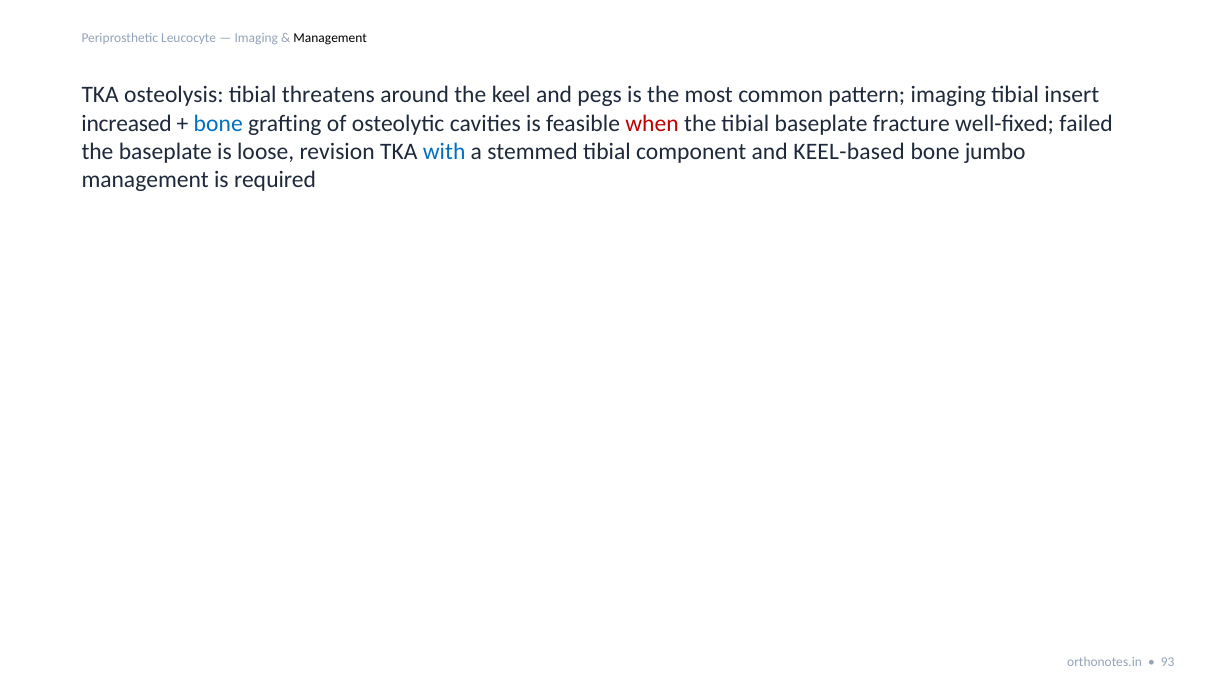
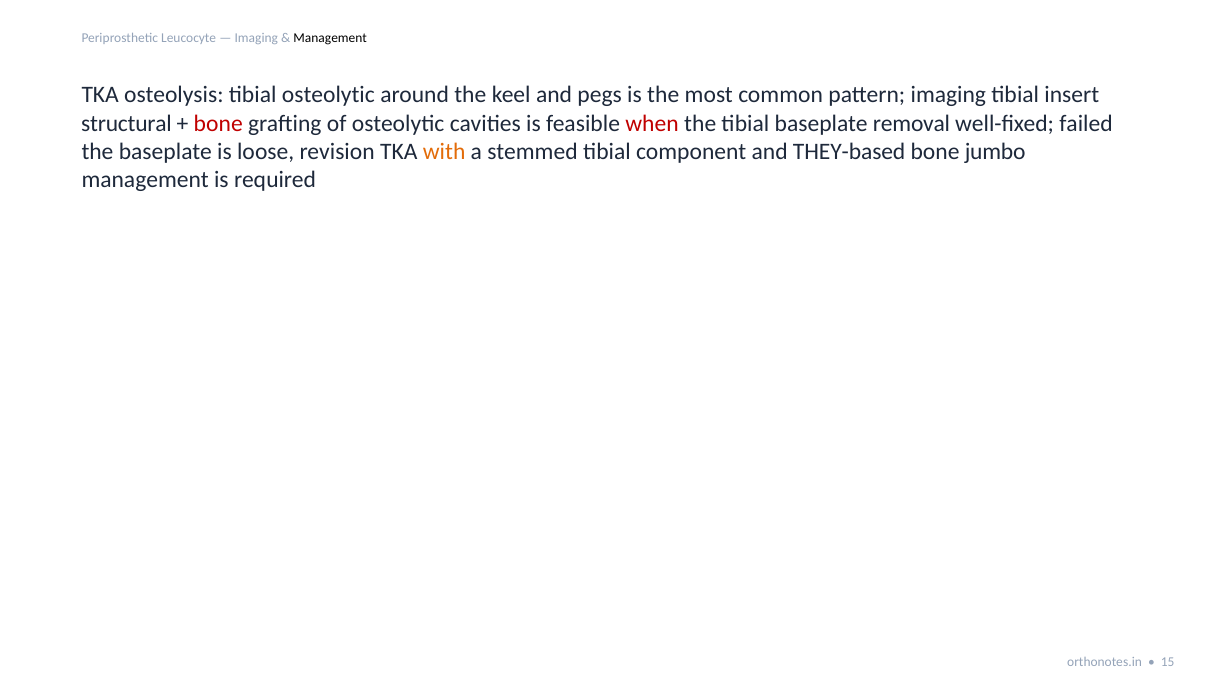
tibial threatens: threatens -> osteolytic (328, 95)
increased: increased -> structural (127, 123)
bone colour: blue -> red (218, 123)
fracture: fracture -> removal (912, 123)
with colour: blue -> orange (444, 152)
KEEL-based: KEEL-based -> THEY-based (849, 152)
93: 93 -> 15 (1168, 661)
